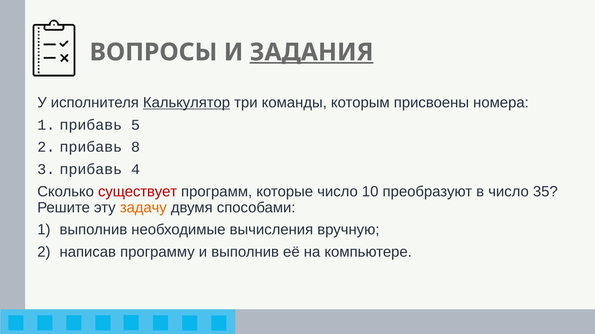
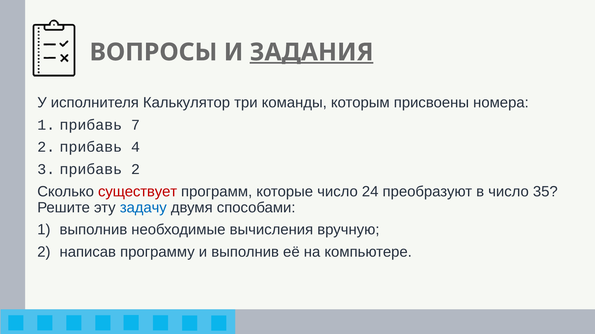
Калькулятор underline: present -> none (187, 103)
5: 5 -> 7 (135, 125)
8: 8 -> 4 (135, 147)
прибавь 4: 4 -> 2 (135, 170)
10: 10 -> 24 (370, 192)
задачу colour: orange -> blue (143, 208)
